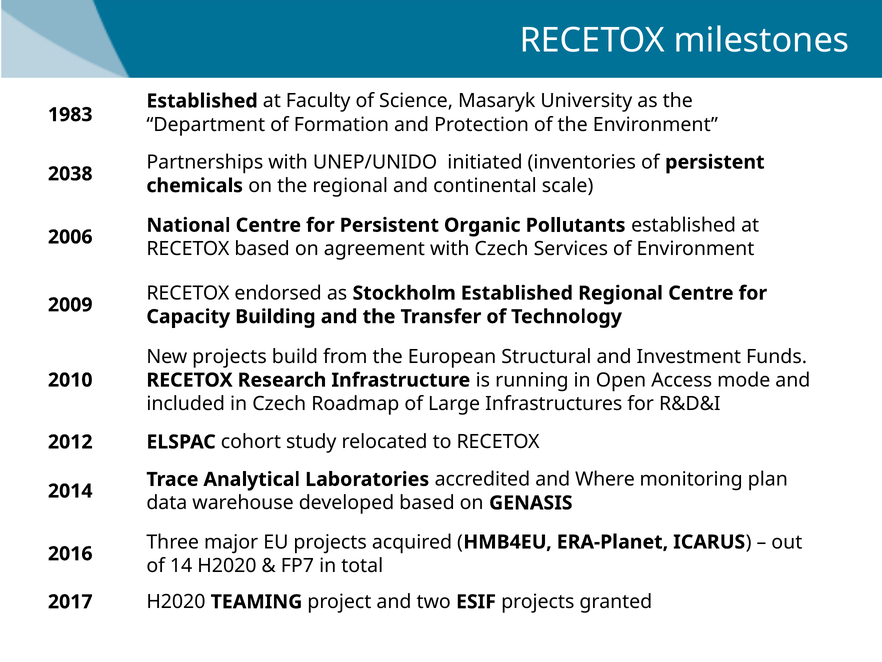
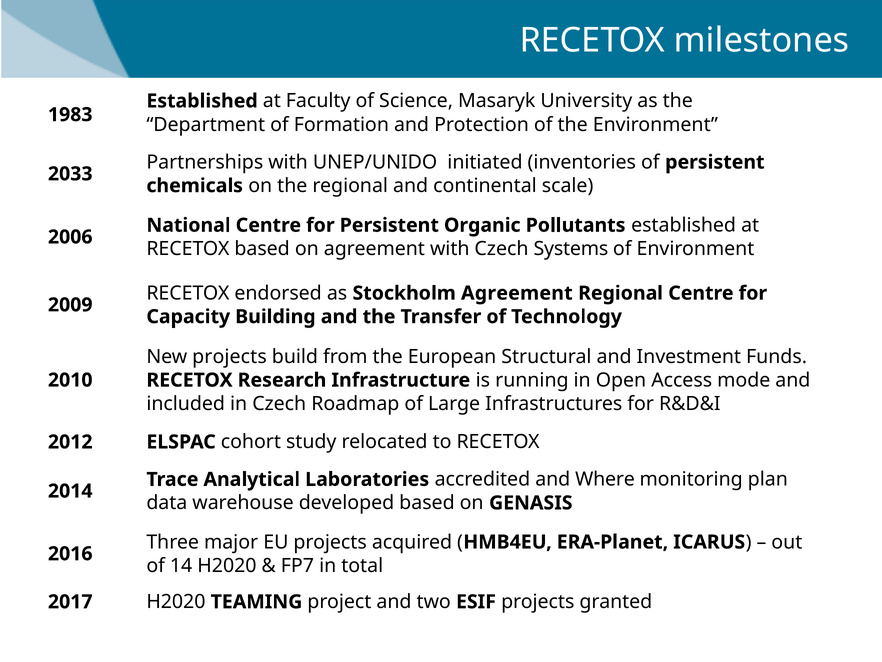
2038: 2038 -> 2033 (70, 174)
Services: Services -> Systems (571, 249)
Stockholm Established: Established -> Agreement (517, 293)
